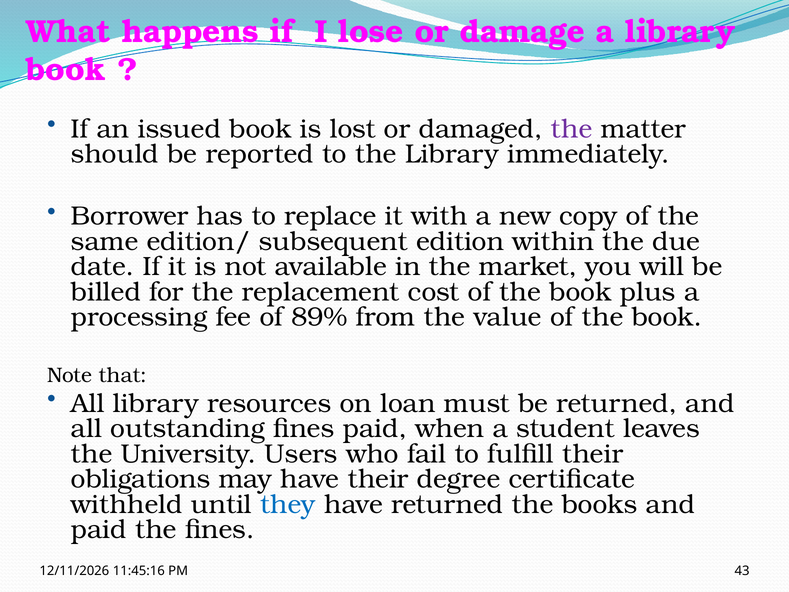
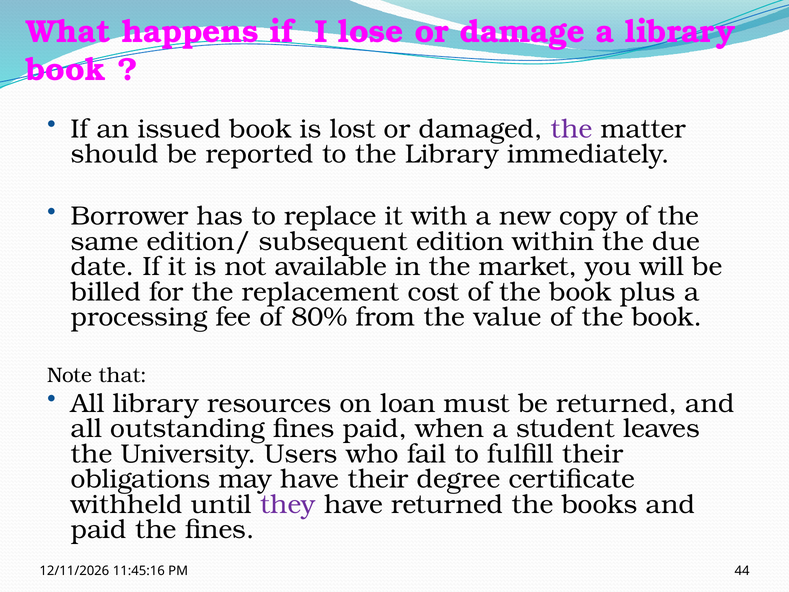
89%: 89% -> 80% (319, 317)
they colour: blue -> purple (288, 504)
43: 43 -> 44 (742, 571)
